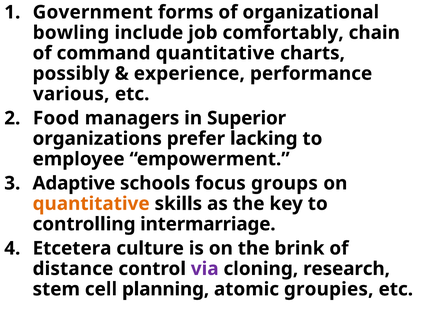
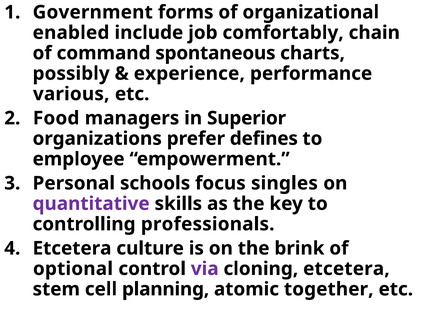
bowling: bowling -> enabled (71, 33)
command quantitative: quantitative -> spontaneous (215, 53)
lacking: lacking -> defines (264, 138)
Adaptive: Adaptive -> Personal (74, 183)
groups: groups -> singles (284, 183)
quantitative colour: orange -> purple (91, 204)
intermarriage: intermarriage -> professionals (208, 224)
distance: distance -> optional (73, 269)
cloning research: research -> etcetera (346, 269)
groupies: groupies -> together (329, 289)
